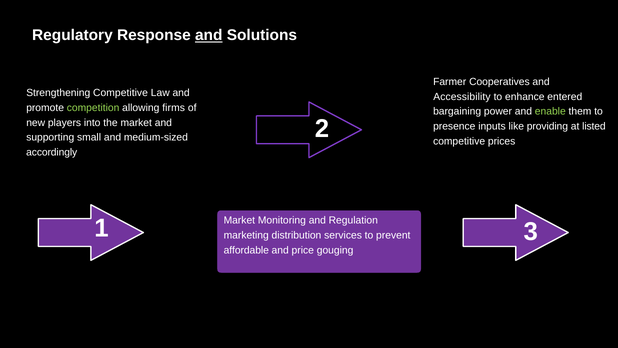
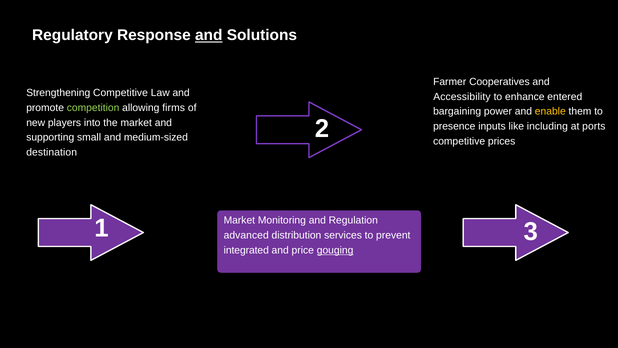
enable colour: light green -> yellow (550, 111)
providing: providing -> including (547, 126)
listed: listed -> ports (594, 126)
accordingly: accordingly -> destination (52, 152)
marketing: marketing -> advanced (246, 235)
affordable: affordable -> integrated (246, 250)
gouging underline: none -> present (335, 250)
